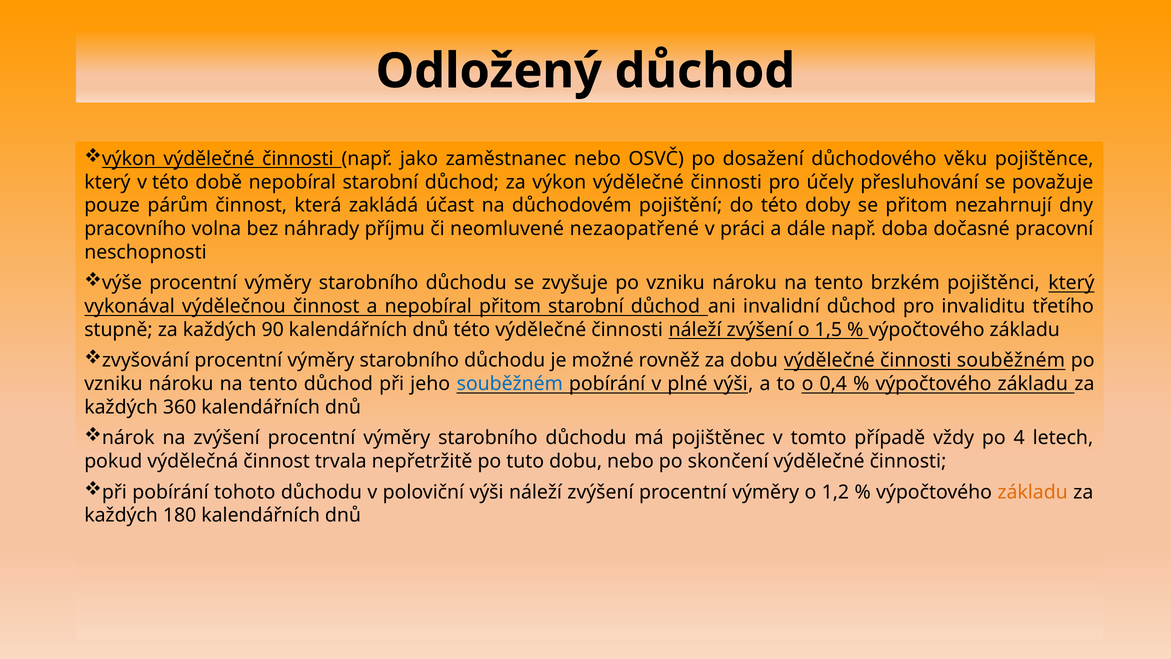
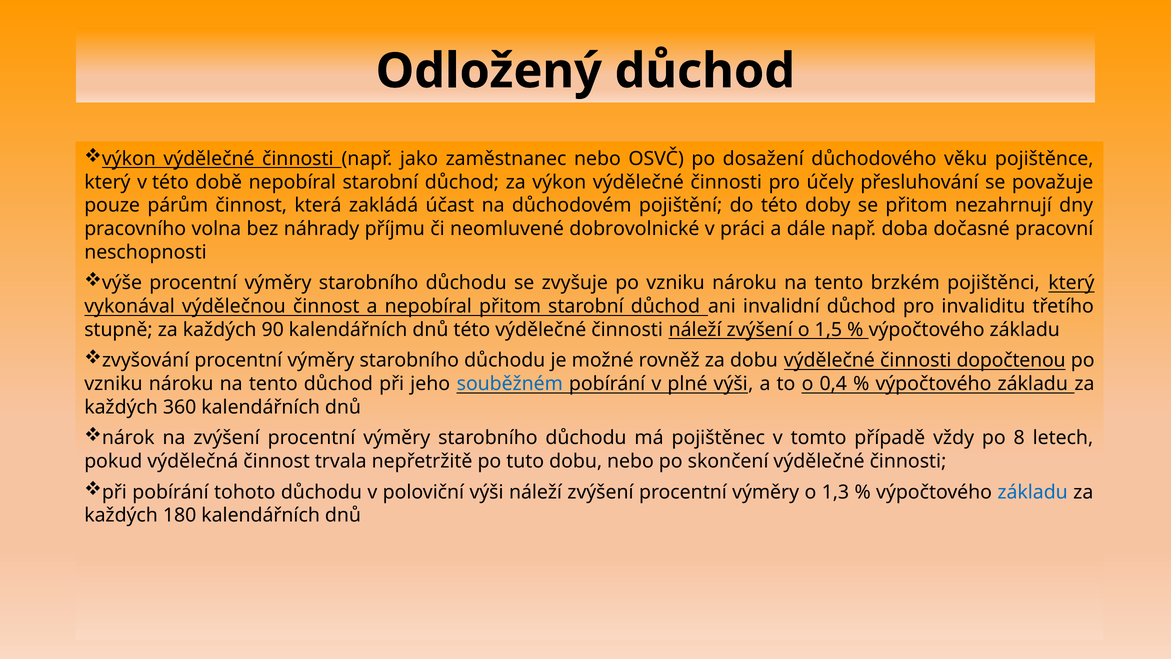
nezaopatřené: nezaopatřené -> dobrovolnické (634, 229)
činnosti souběžném: souběžném -> dopočtenou (1011, 360)
4: 4 -> 8 (1019, 438)
1,2: 1,2 -> 1,3 (835, 492)
základu colour: orange -> blue (1033, 492)
